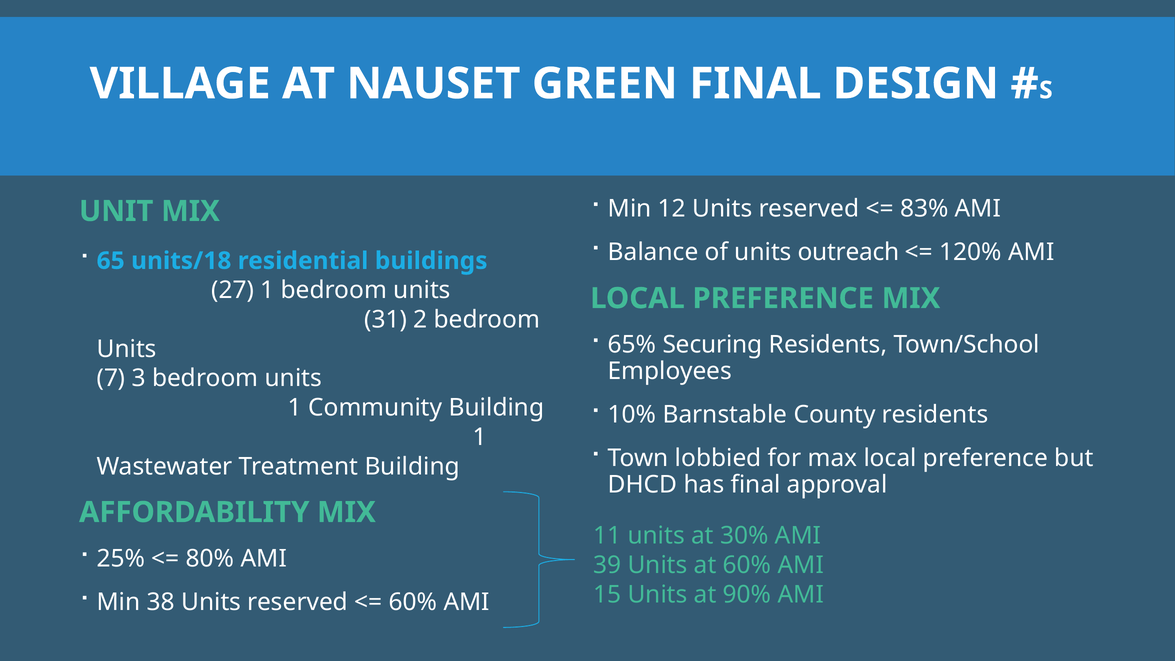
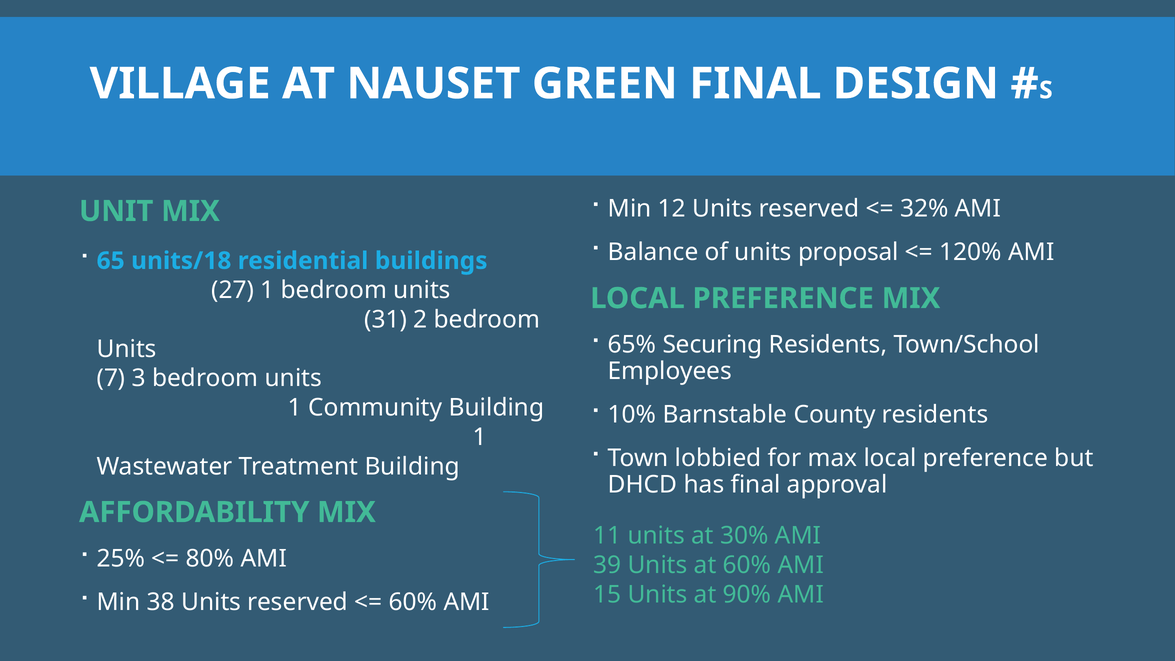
83%: 83% -> 32% (924, 209)
outreach: outreach -> proposal (848, 252)
